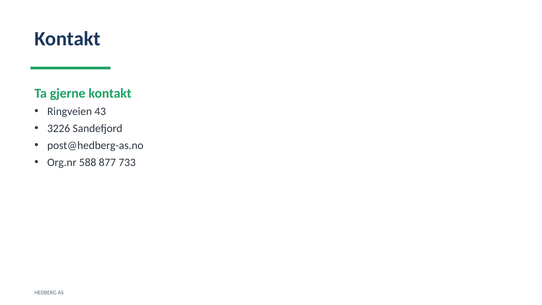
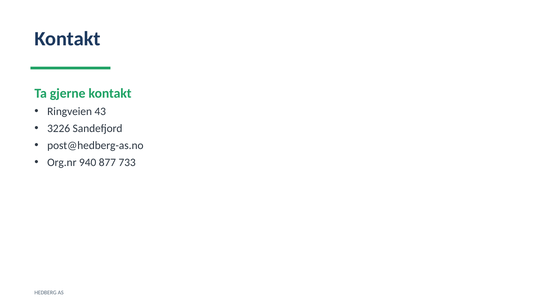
588: 588 -> 940 (88, 162)
